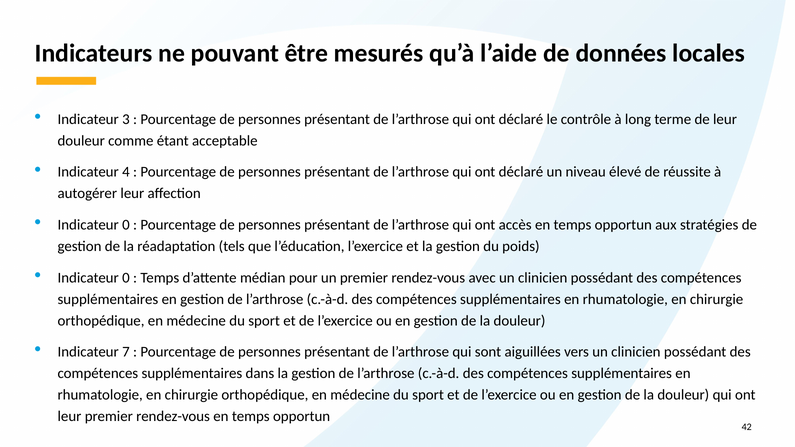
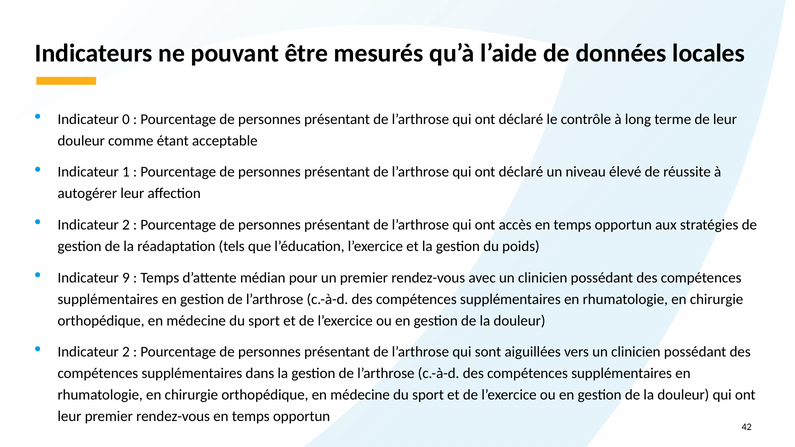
3: 3 -> 0 (126, 119)
4: 4 -> 1 (126, 172)
0: 0 -> 2 (126, 225)
0: 0 -> 9 (126, 278)
7: 7 -> 2 (126, 352)
